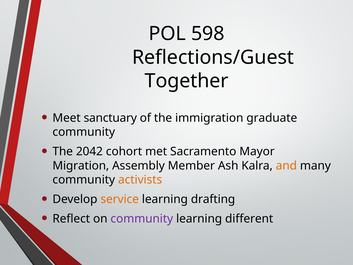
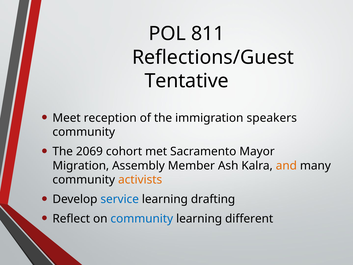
598: 598 -> 811 (208, 34)
Together: Together -> Tentative (187, 81)
sanctuary: sanctuary -> reception (110, 118)
graduate: graduate -> speakers (272, 118)
2042: 2042 -> 2069 (89, 151)
service colour: orange -> blue (120, 199)
community colour: purple -> blue (142, 218)
